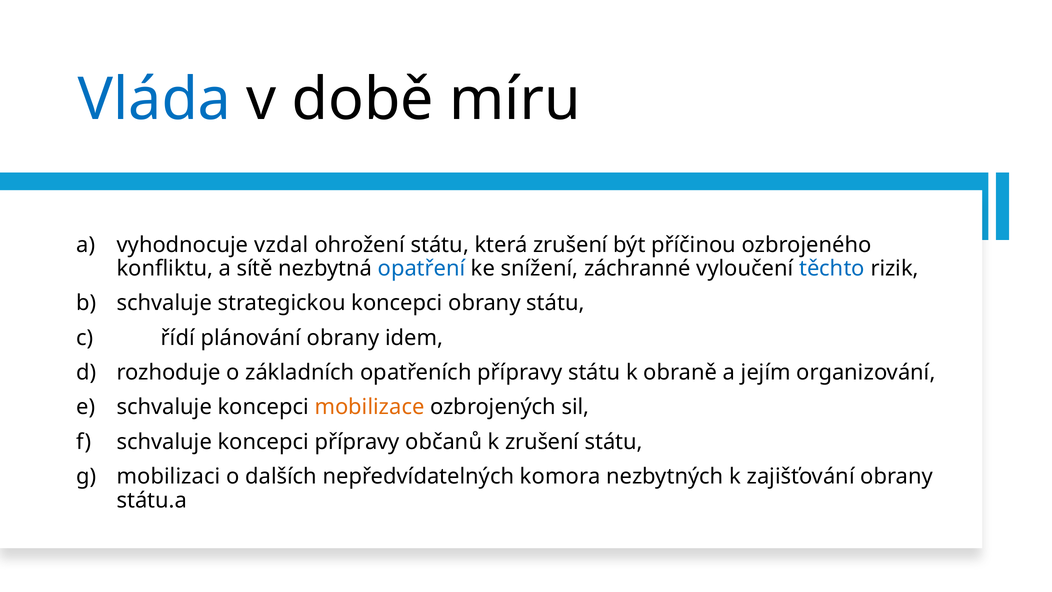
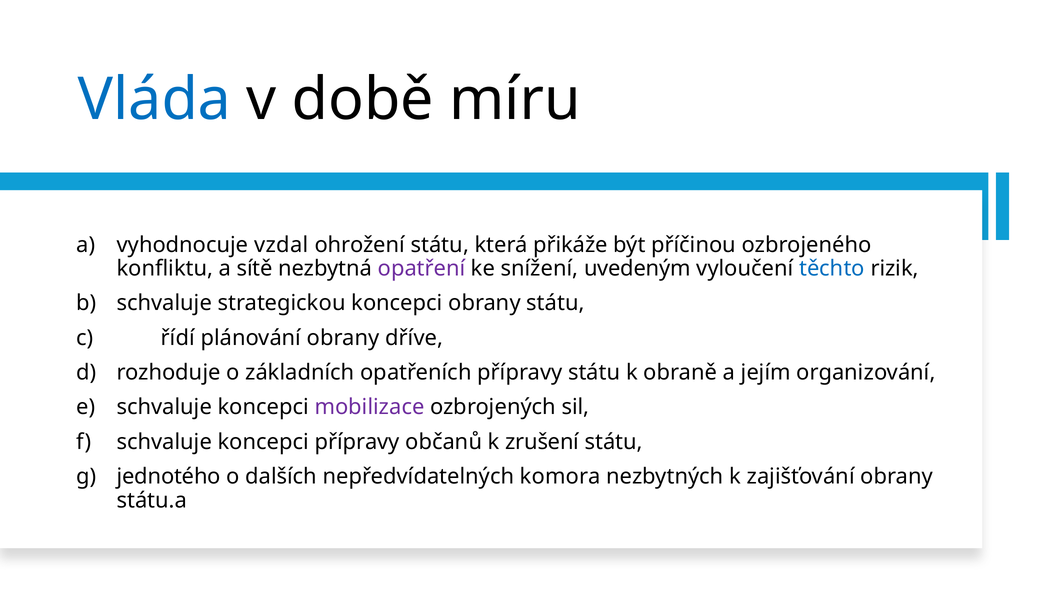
která zrušení: zrušení -> přikáže (570, 245)
opatření colour: blue -> purple (422, 268)
záchranné: záchranné -> uvedeným (637, 268)
idem: idem -> dříve (414, 338)
mobilizace colour: orange -> purple (370, 407)
mobilizaci: mobilizaci -> jednotého (169, 476)
